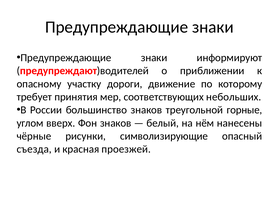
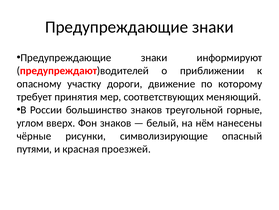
небольших: небольших -> меняющий (234, 97)
съезда: съезда -> путями (34, 149)
